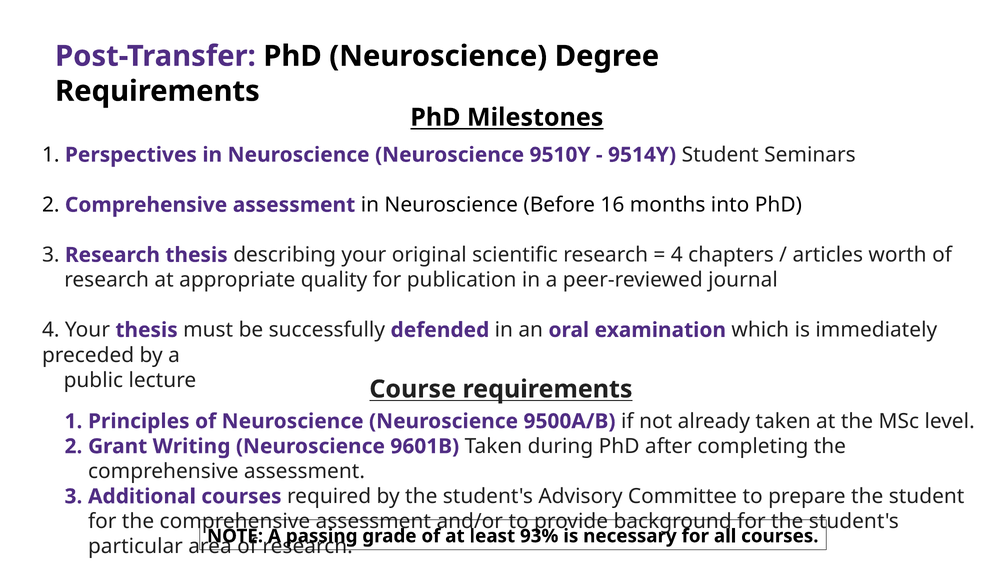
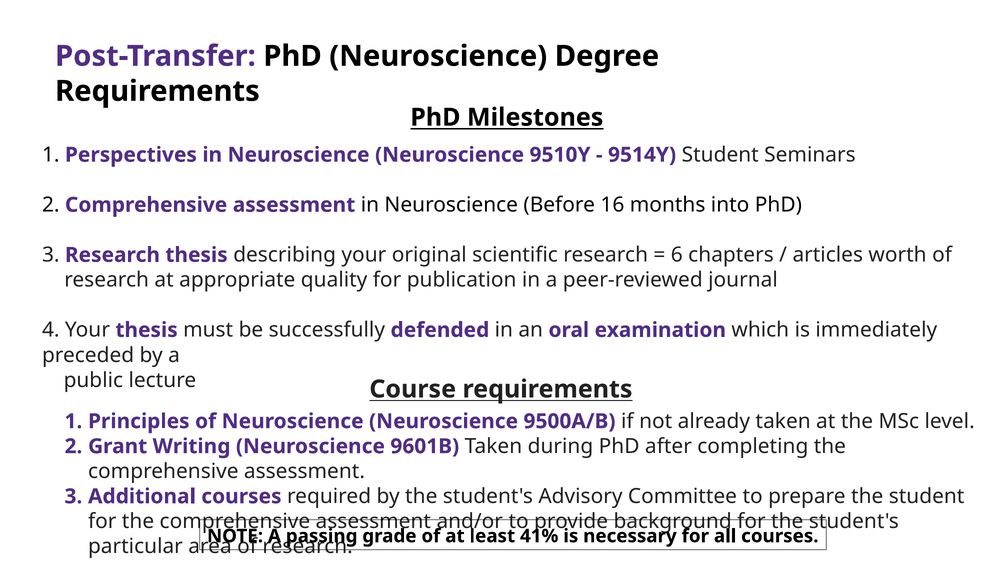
4: 4 -> 6 (677, 255)
93%: 93% -> 41% (539, 537)
